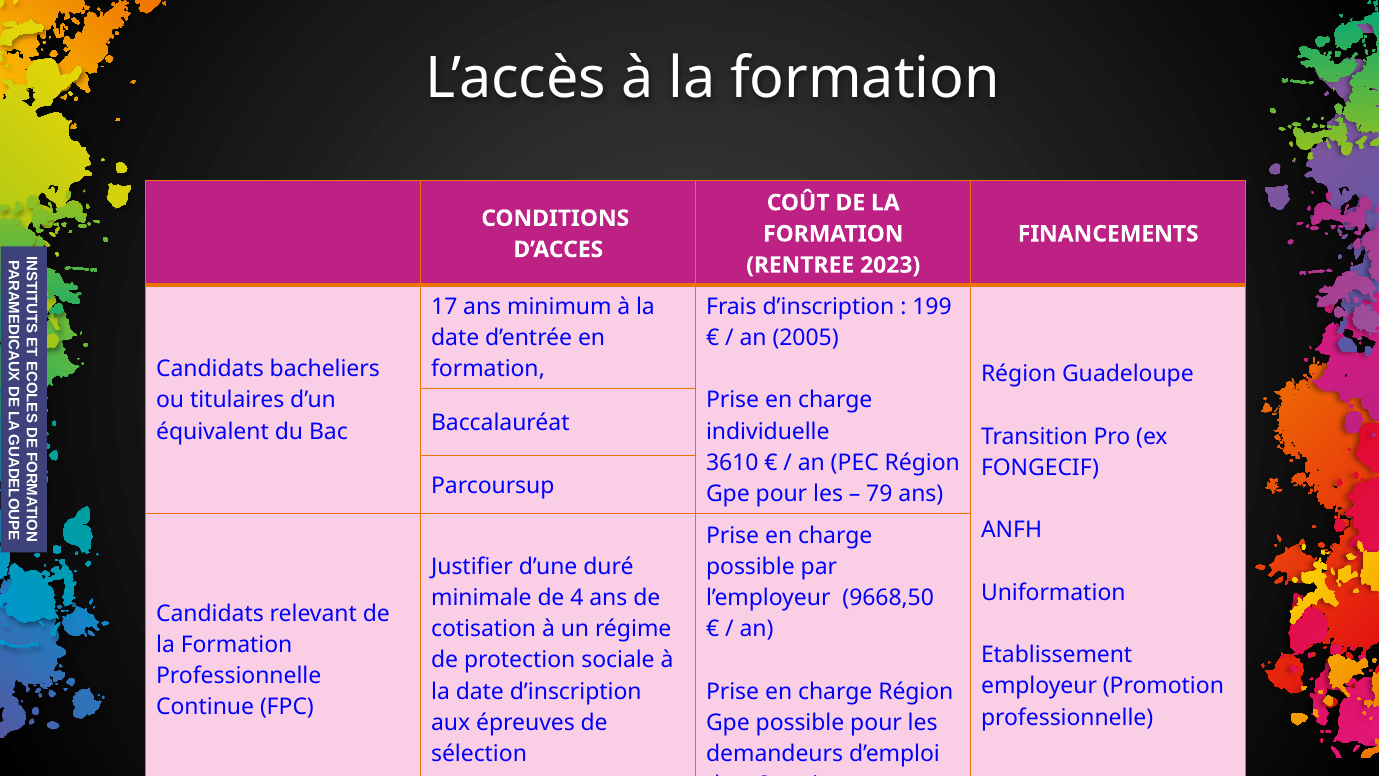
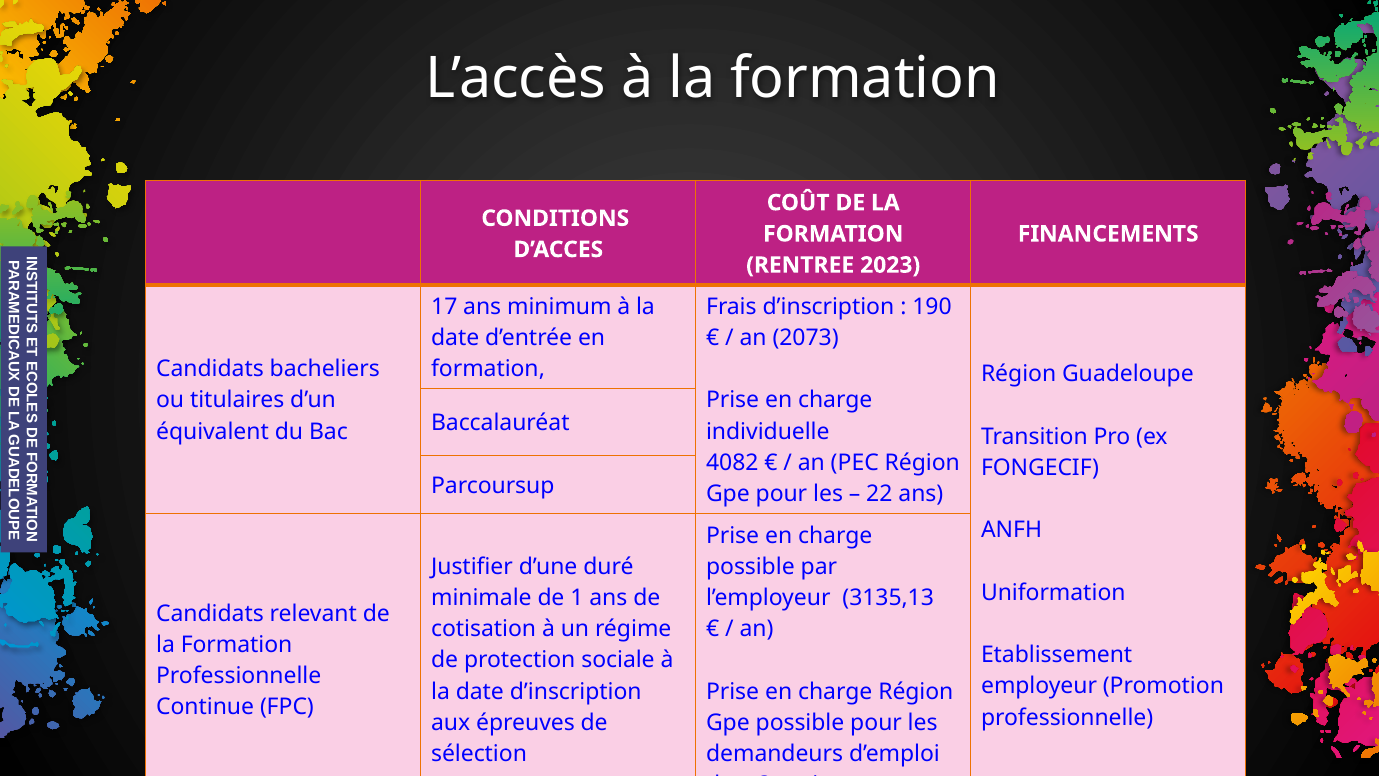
199: 199 -> 190 (932, 307)
2005: 2005 -> 2073 (806, 338)
3610: 3610 -> 4082 (732, 463)
79: 79 -> 22 (879, 494)
4: 4 -> 1 (577, 598)
9668,50: 9668,50 -> 3135,13 (888, 598)
